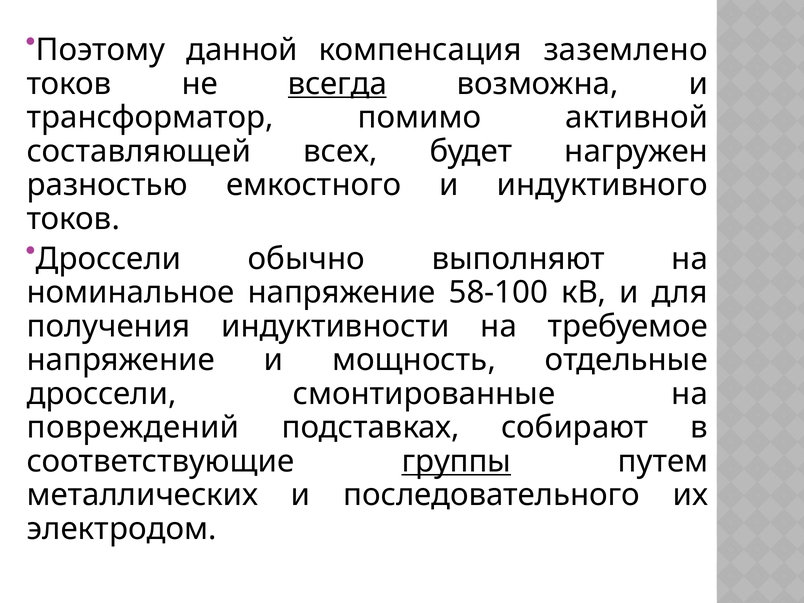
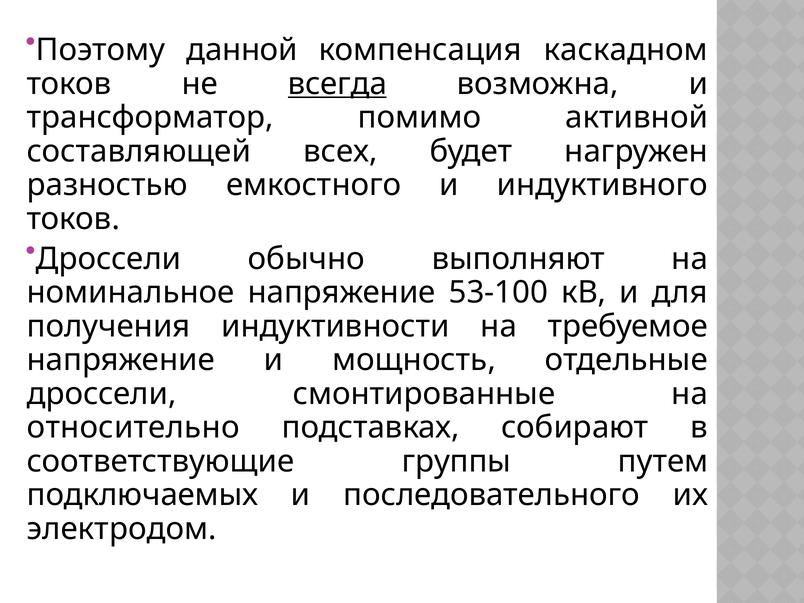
заземлено: заземлено -> каскадном (626, 50)
58-100: 58-100 -> 53-100 (498, 292)
повреждений: повреждений -> относительно (133, 428)
группы underline: present -> none (456, 461)
металлических: металлических -> подключаемых (143, 495)
